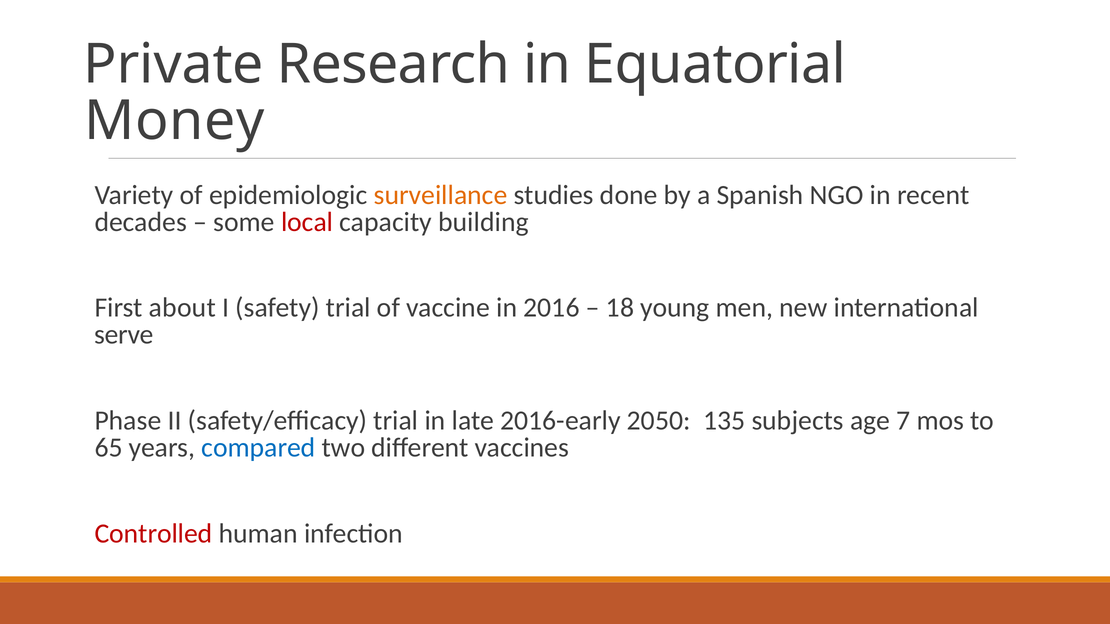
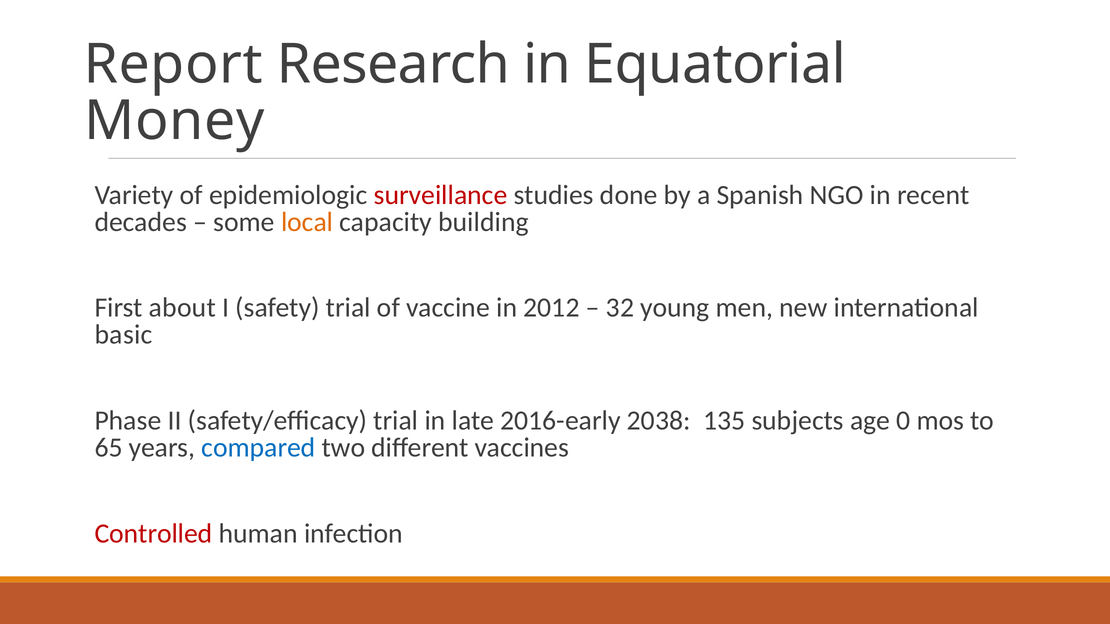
Private: Private -> Report (173, 64)
surveillance colour: orange -> red (441, 195)
local colour: red -> orange (307, 222)
2016: 2016 -> 2012 (551, 308)
18: 18 -> 32 (620, 308)
serve: serve -> basic (124, 335)
2050: 2050 -> 2038 (659, 421)
7: 7 -> 0 (903, 421)
